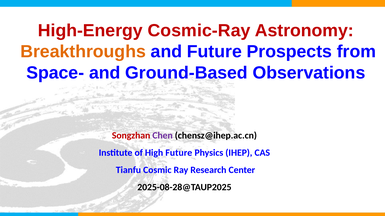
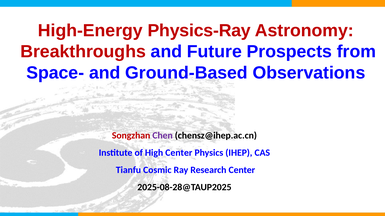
Cosmic-Ray: Cosmic-Ray -> Physics-Ray (199, 31)
Breakthroughs colour: orange -> red (83, 52)
High Future: Future -> Center (179, 153)
